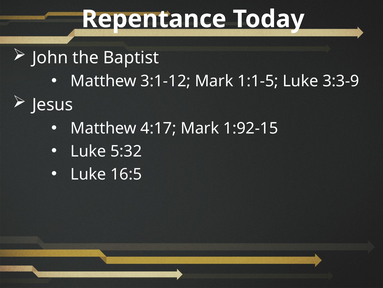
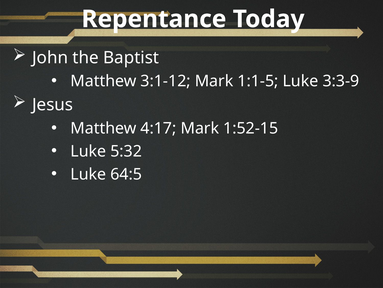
1:92-15: 1:92-15 -> 1:52-15 (251, 128)
16:5: 16:5 -> 64:5 (126, 174)
